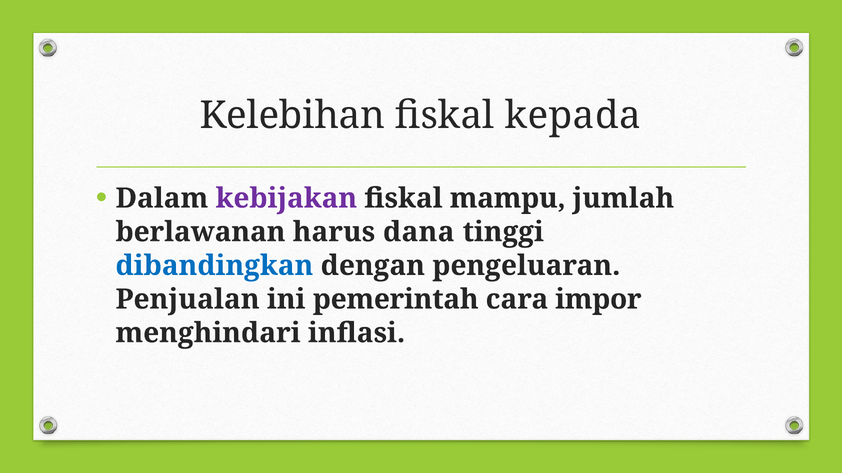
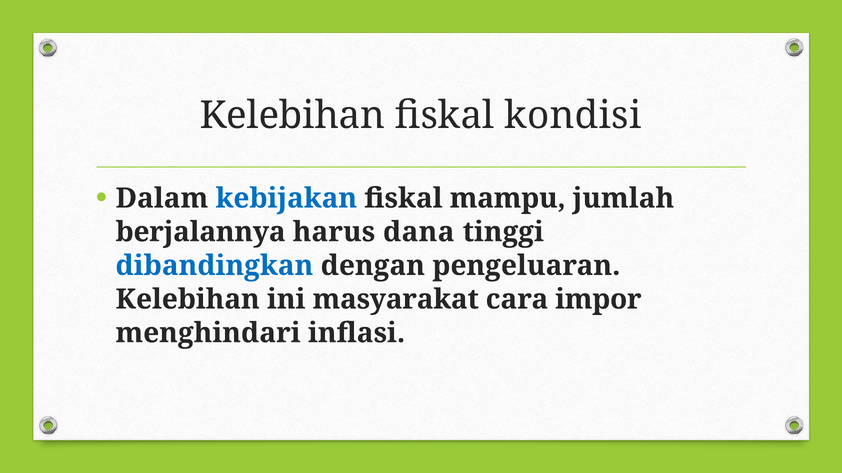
kepada: kepada -> kondisi (573, 116)
kebijakan colour: purple -> blue (286, 199)
berlawanan: berlawanan -> berjalannya (201, 232)
Penjualan: Penjualan -> Kelebihan (188, 300)
pemerintah: pemerintah -> masyarakat (396, 300)
